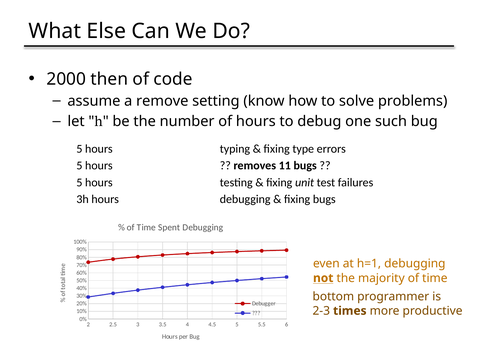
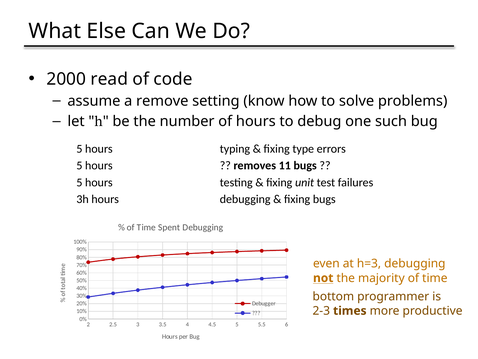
then: then -> read (109, 79)
h=1: h=1 -> h=3 (369, 263)
